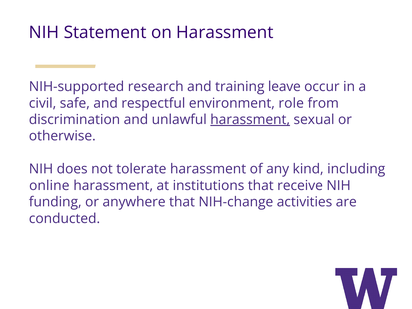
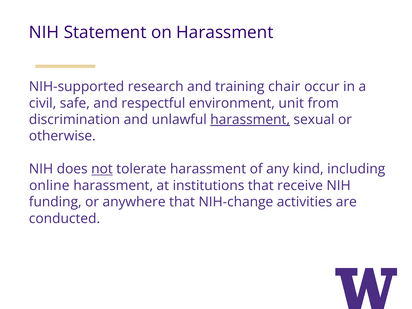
leave: leave -> chair (284, 87)
role: role -> unit (291, 103)
not underline: none -> present (102, 169)
